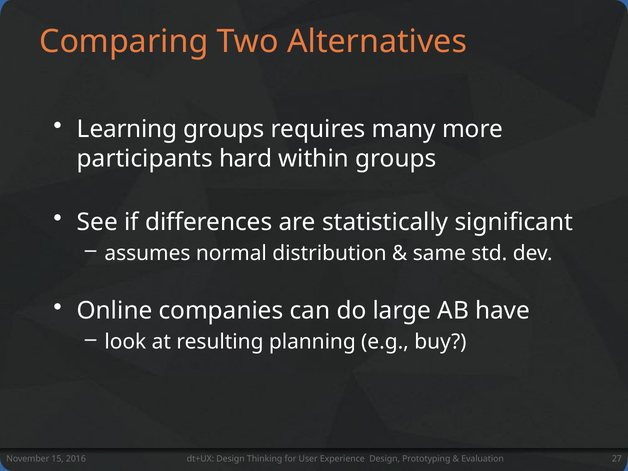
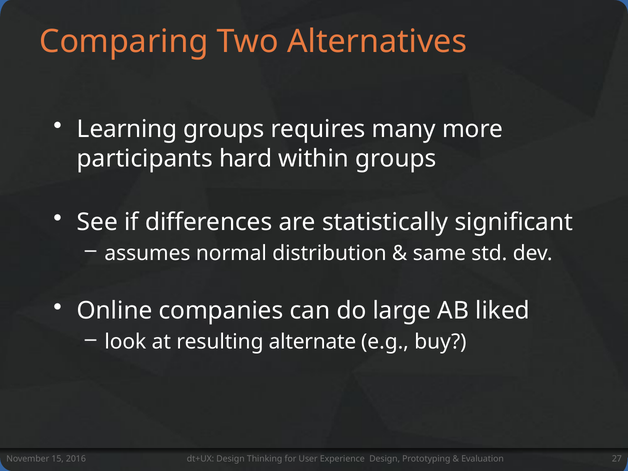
have: have -> liked (503, 311)
planning: planning -> alternate (312, 342)
